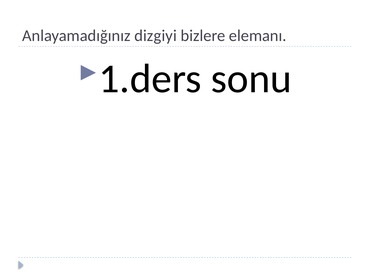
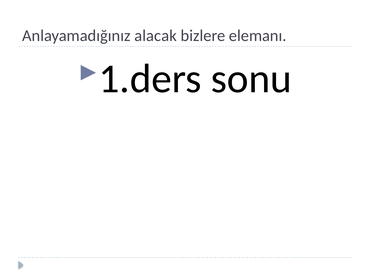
dizgiyi: dizgiyi -> alacak (156, 36)
